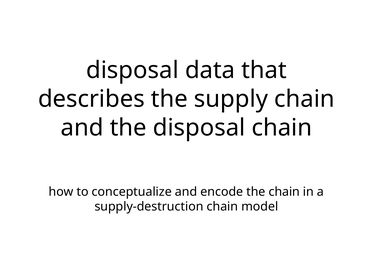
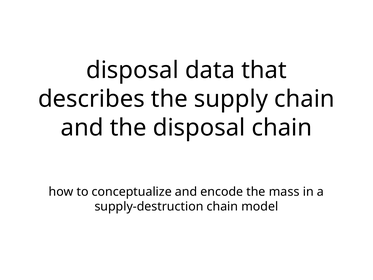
the chain: chain -> mass (284, 192)
